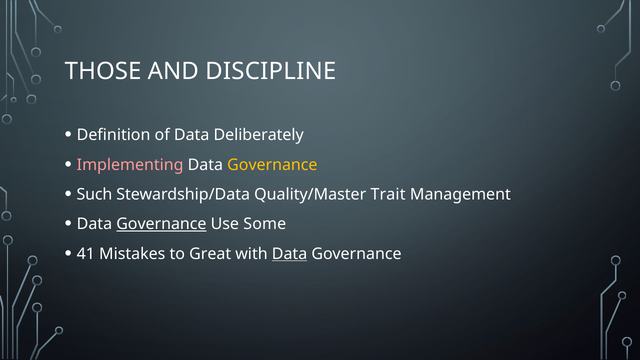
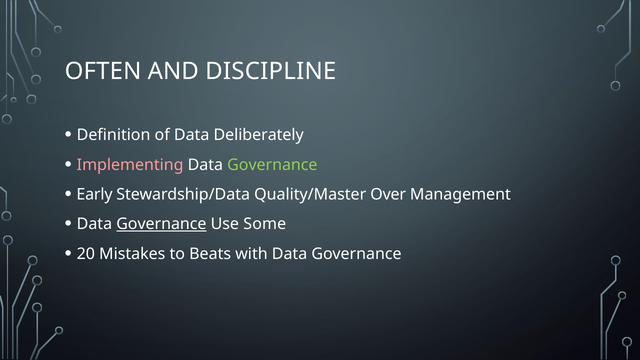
THOSE: THOSE -> OFTEN (103, 71)
Governance colour: yellow -> light green (272, 165)
Such: Such -> Early (94, 194)
Trait: Trait -> Over (388, 194)
41: 41 -> 20 (86, 254)
Great: Great -> Beats (210, 254)
Data underline: present -> none (290, 254)
